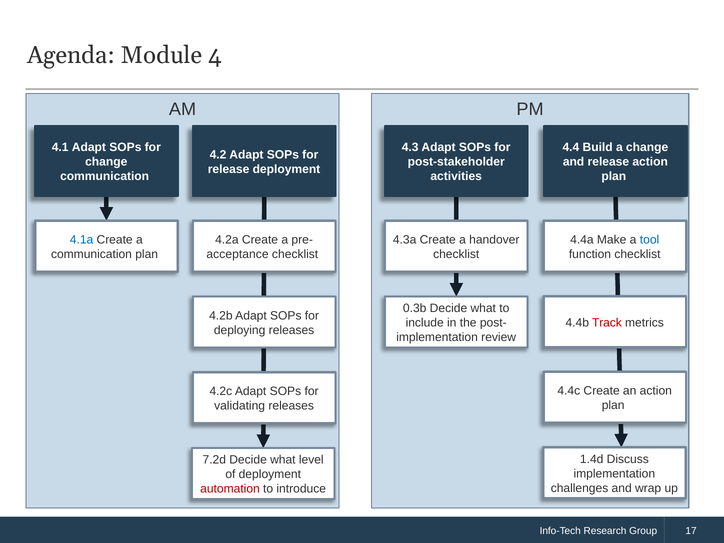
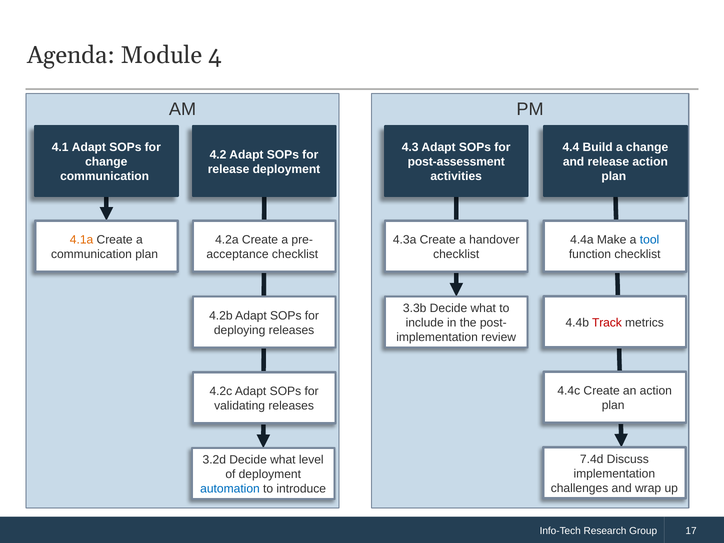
post-stakeholder: post-stakeholder -> post-assessment (456, 162)
4.1a colour: blue -> orange (82, 240)
0.3b: 0.3b -> 3.3b (415, 308)
1.4d: 1.4d -> 7.4d (592, 459)
7.2d: 7.2d -> 3.2d (214, 460)
automation colour: red -> blue (230, 489)
